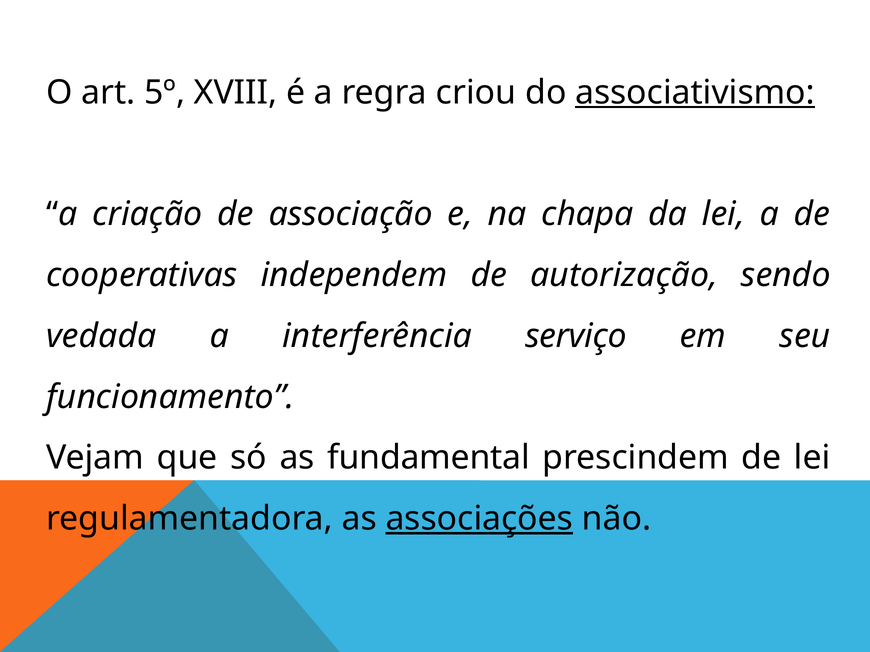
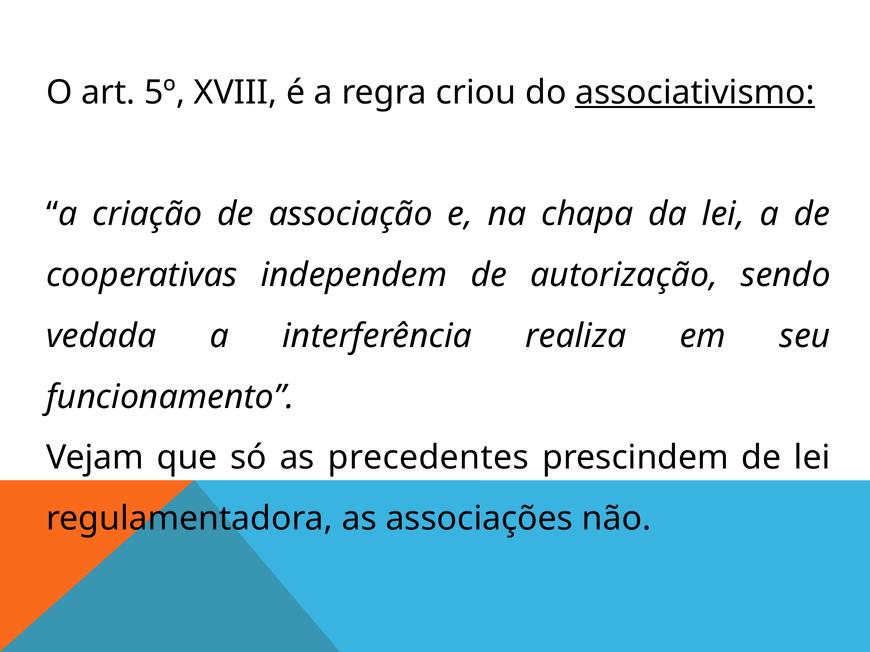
serviço: serviço -> realiza (576, 336)
fundamental: fundamental -> precedentes (428, 458)
associações underline: present -> none (479, 519)
